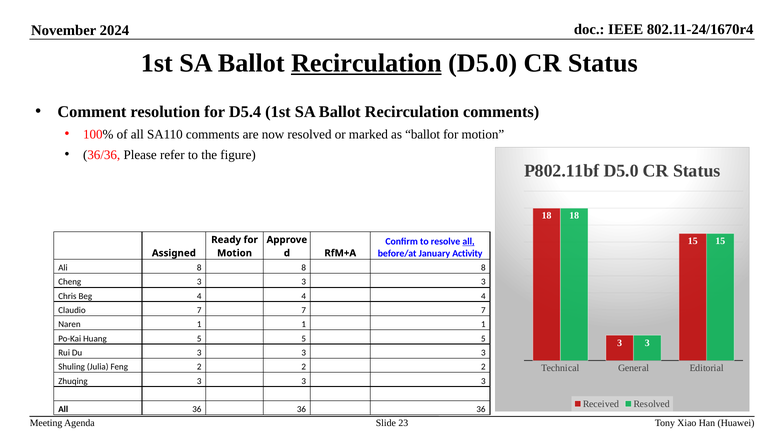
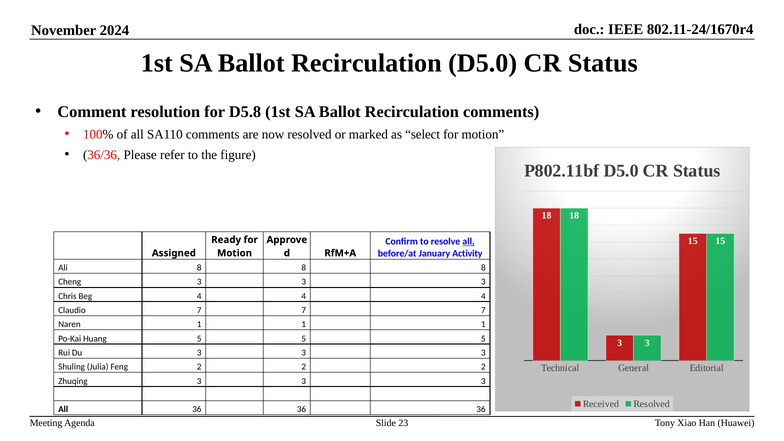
Recirculation underline: present -> none (366, 63)
D5.4: D5.4 -> D5.8 (245, 112)
as ballot: ballot -> select (423, 134)
